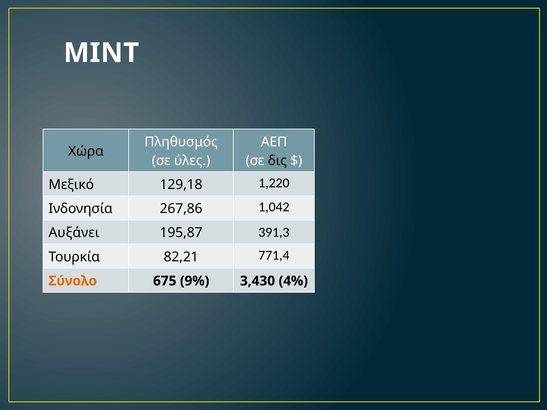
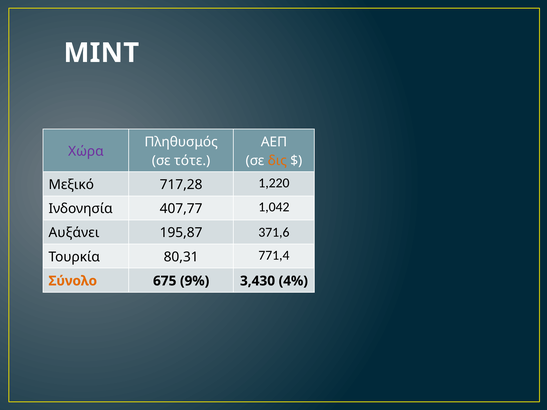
Χώρα colour: black -> purple (86, 151)
ύλες: ύλες -> τότε (192, 161)
δις colour: black -> orange (277, 161)
129,18: 129,18 -> 717,28 (181, 185)
267,86: 267,86 -> 407,77 (181, 209)
391,3: 391,3 -> 371,6 (274, 232)
82,21: 82,21 -> 80,31 (181, 257)
